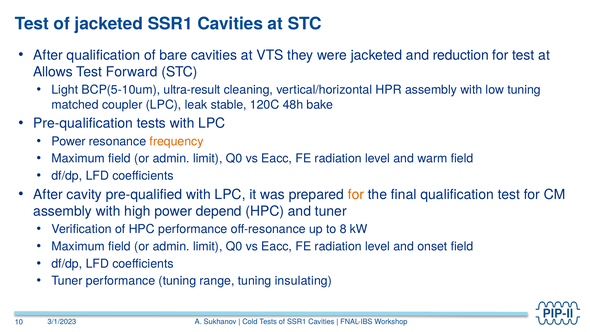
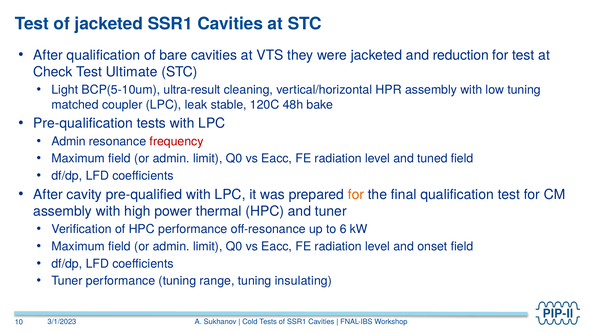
Allows: Allows -> Check (53, 72)
Forward: Forward -> Ultimate (132, 72)
Power: Power -> Admin (69, 141)
frequency colour: orange -> red (177, 141)
warm: warm -> tuned (432, 159)
depend: depend -> thermal (219, 211)
8: 8 -> 6 (343, 229)
